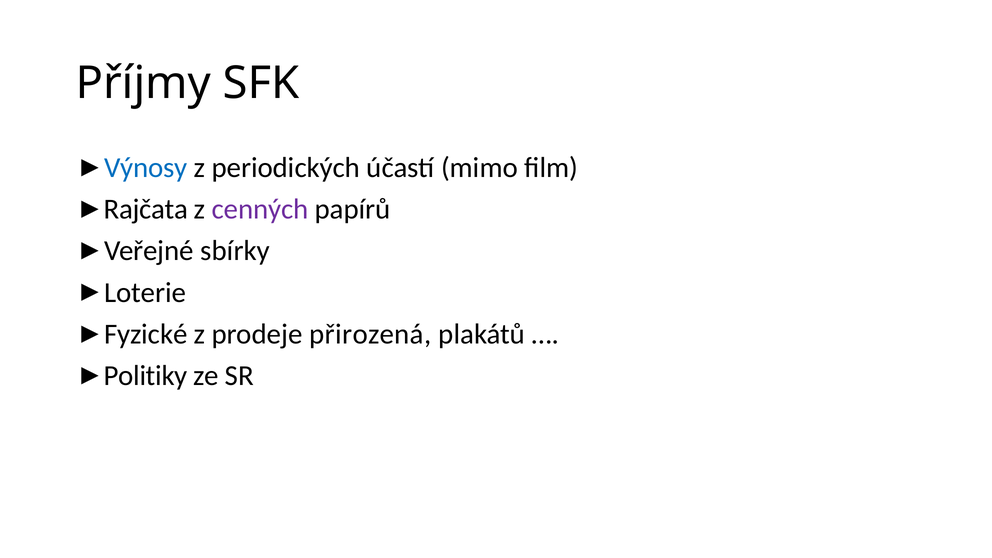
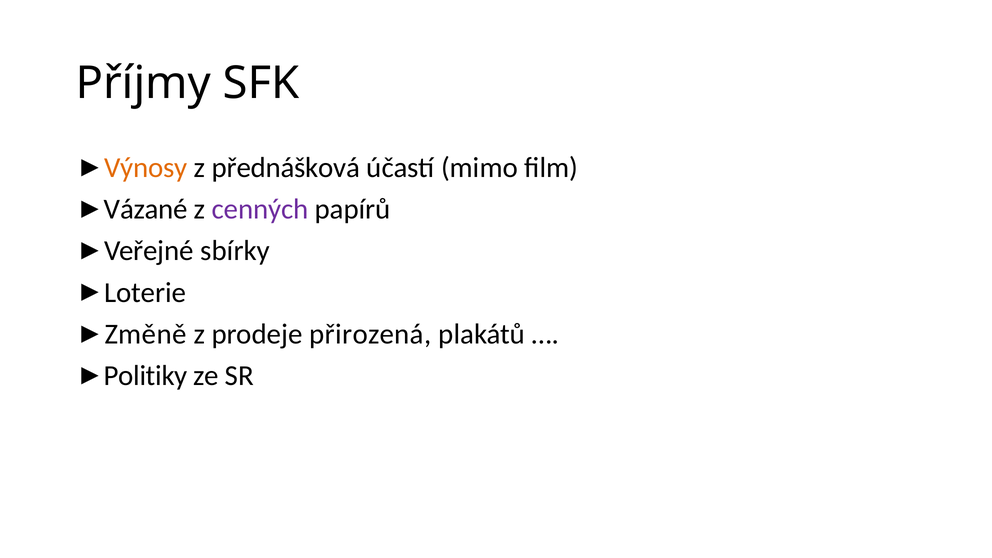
Výnosy colour: blue -> orange (146, 168)
periodických: periodických -> přednášková (286, 168)
Rajčata: Rajčata -> Vázané (146, 209)
Fyzické: Fyzické -> Změně (146, 334)
